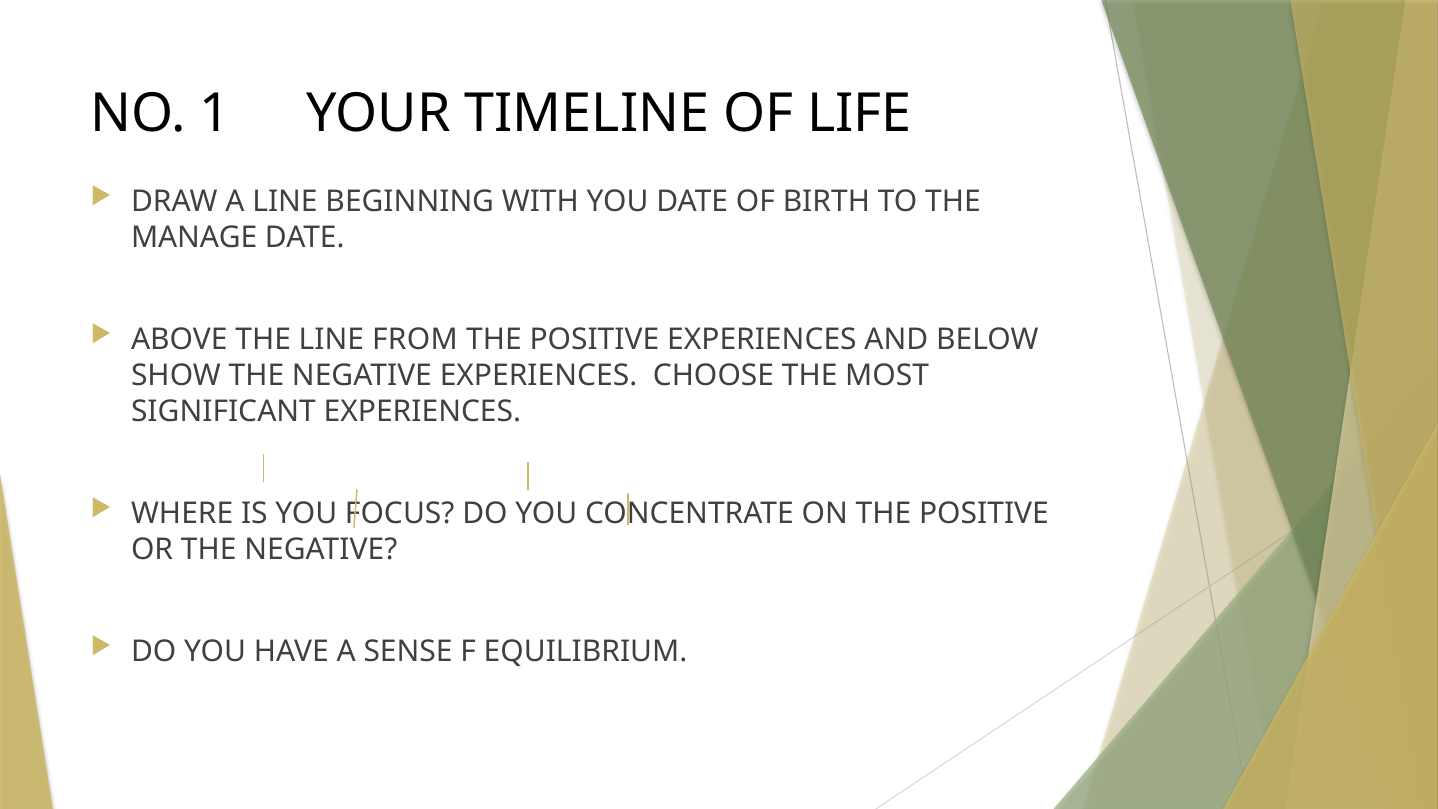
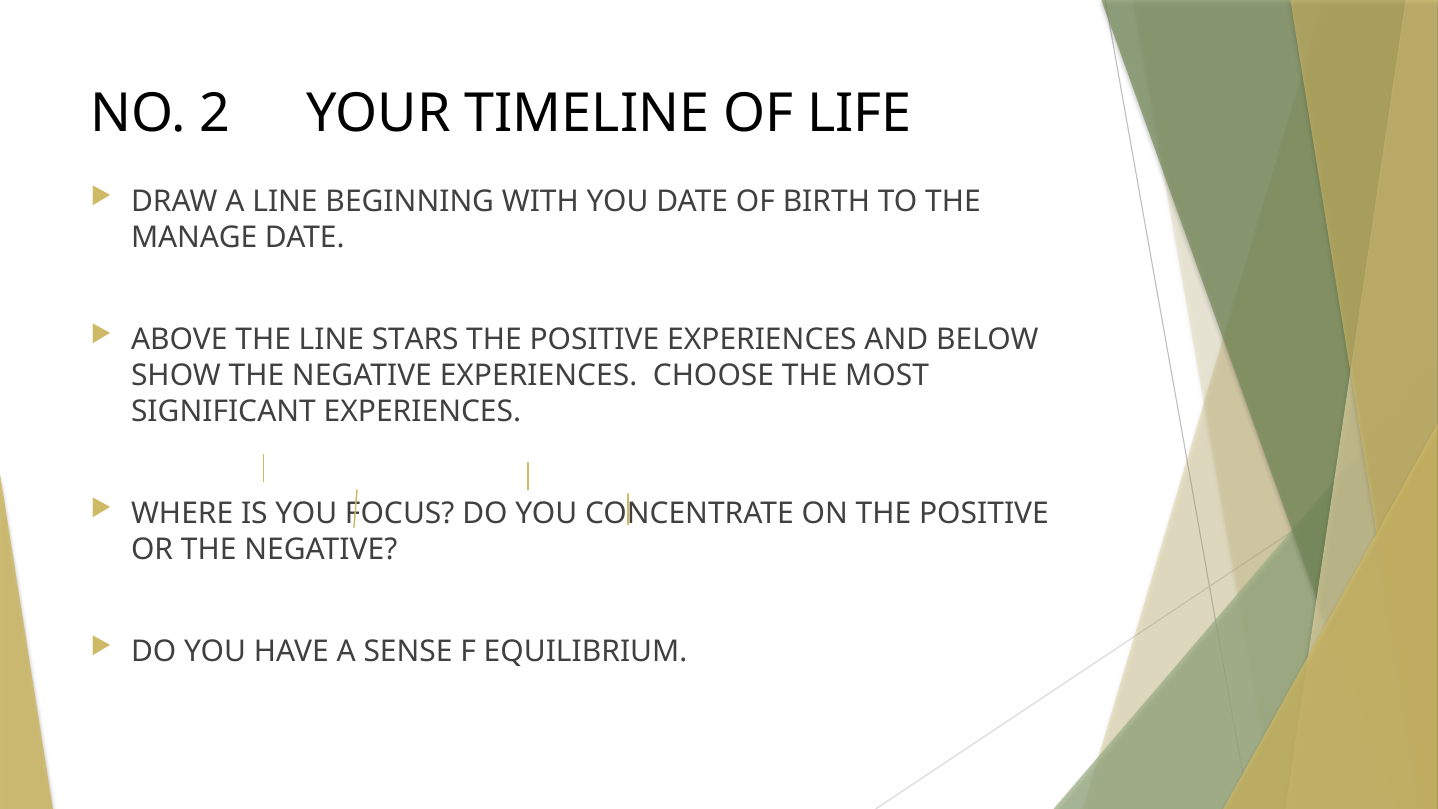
1: 1 -> 2 (215, 113)
FROM: FROM -> STARS (415, 339)
